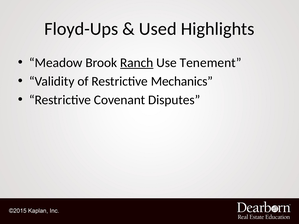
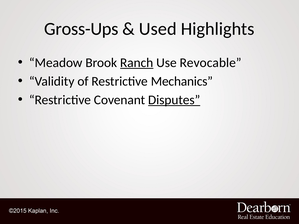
Floyd-Ups: Floyd-Ups -> Gross-Ups (81, 29)
Tenement: Tenement -> Revocable (211, 63)
Disputes underline: none -> present (174, 100)
